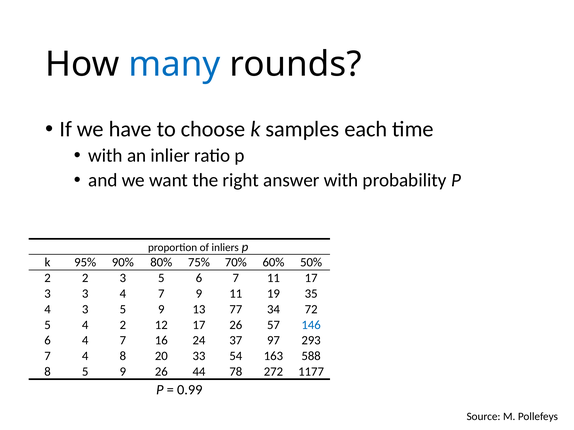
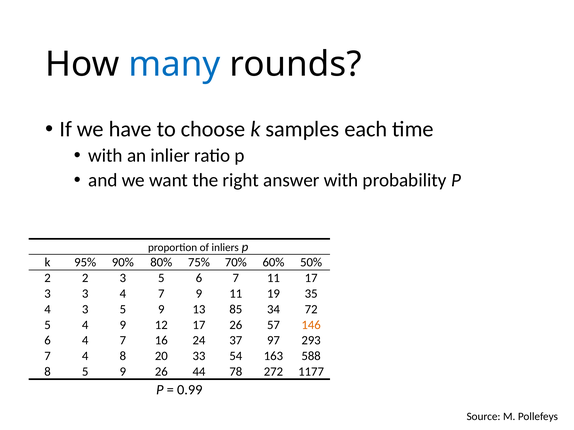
77: 77 -> 85 (236, 310)
4 2: 2 -> 9 (123, 325)
146 colour: blue -> orange (311, 325)
